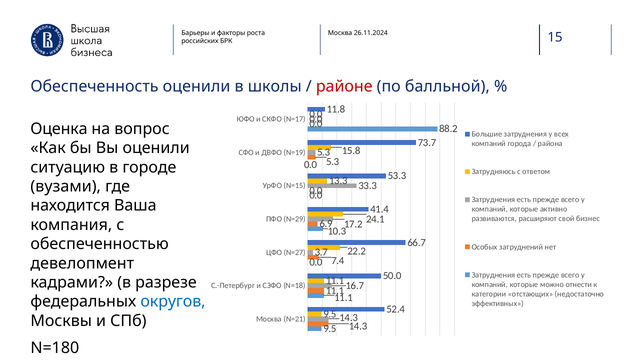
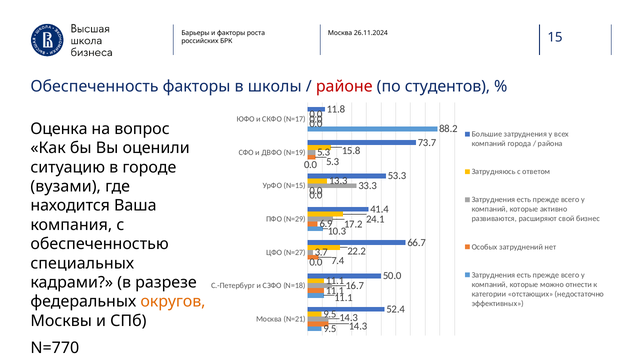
Обеспеченность оценили: оценили -> факторы (197, 86)
балльной: балльной -> студентов (447, 86)
девелопмент: девелопмент -> специальных (82, 263)
округов colour: blue -> orange (173, 302)
N=180: N=180 -> N=770 (55, 348)
